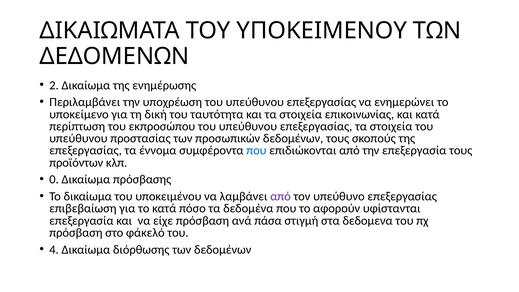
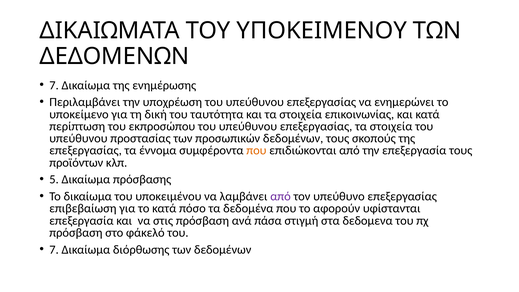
2: 2 -> 7 (54, 85)
που colour: blue -> orange (256, 150)
0: 0 -> 5 (54, 179)
είχε: είχε -> στις (163, 221)
4: 4 -> 7 (54, 250)
